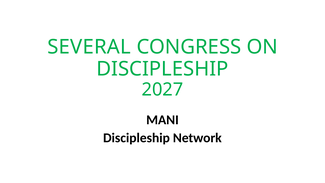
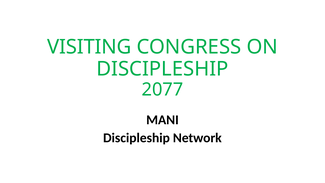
SEVERAL: SEVERAL -> VISITING (89, 47)
2027: 2027 -> 2077 (162, 90)
